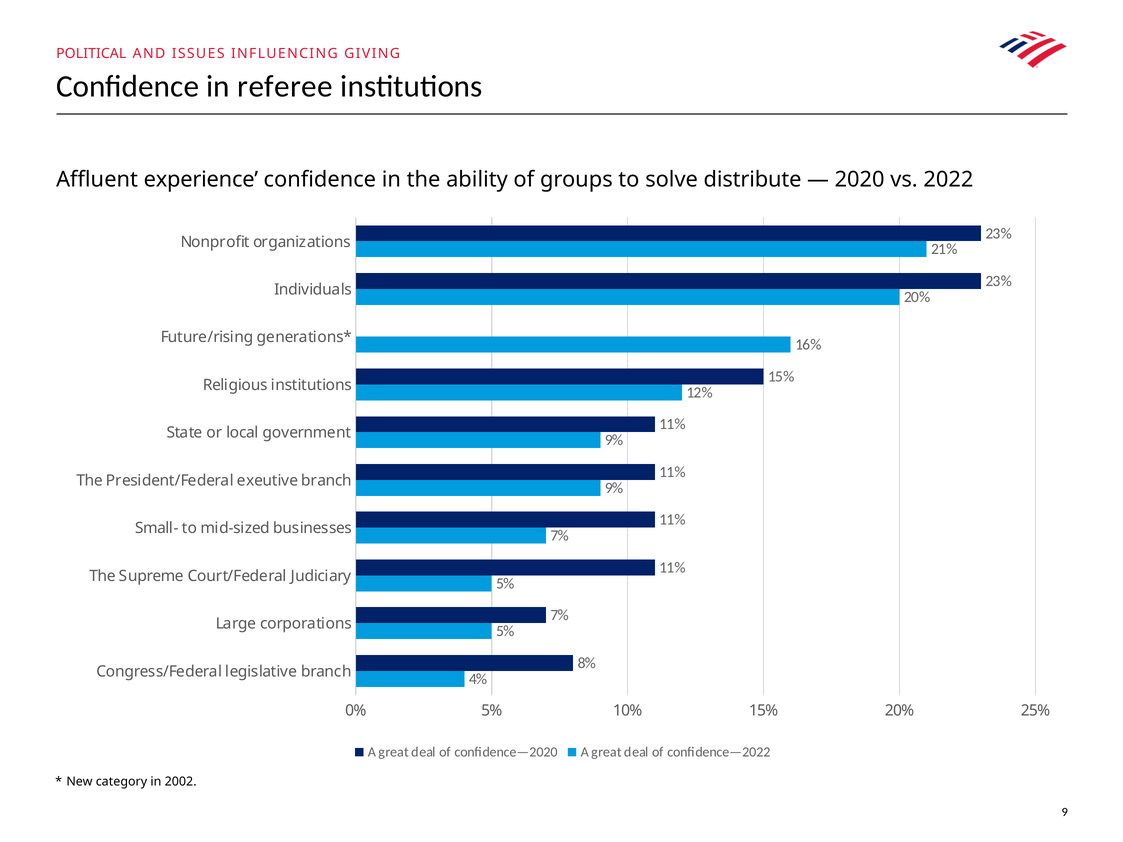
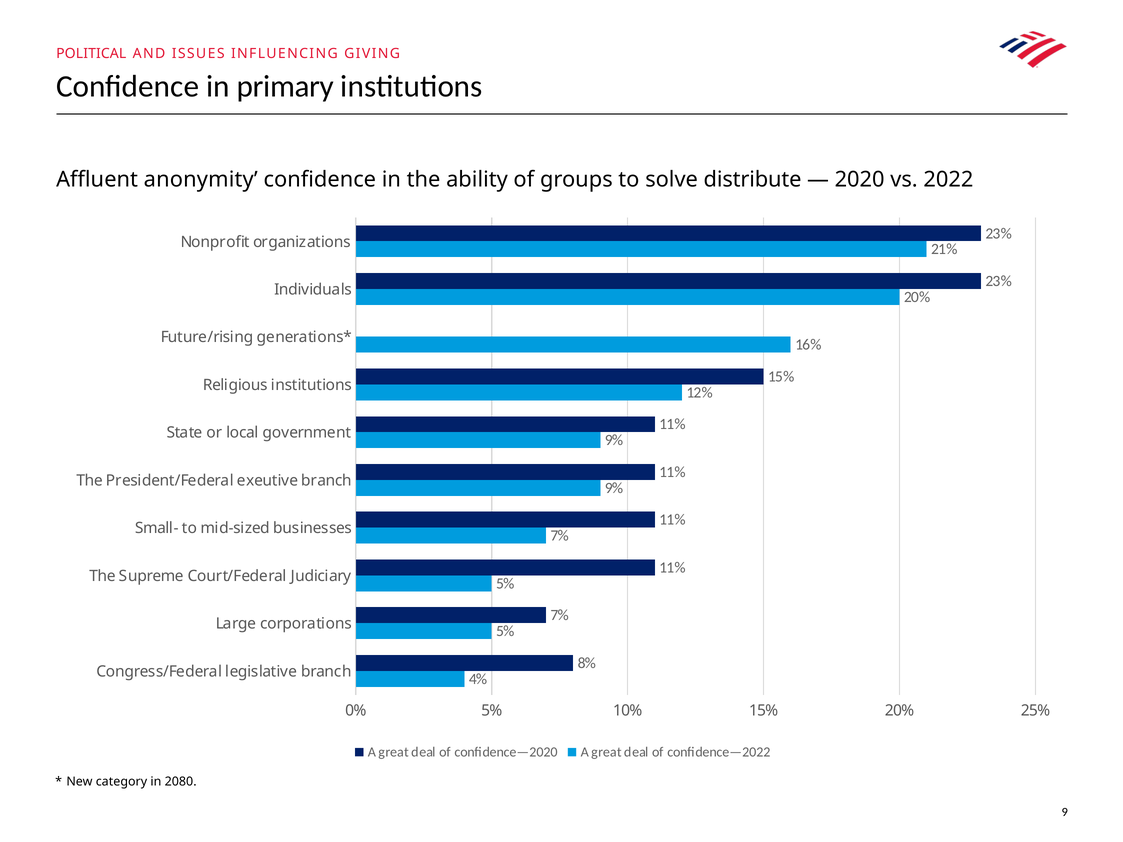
referee: referee -> primary (285, 87)
experience: experience -> anonymity (201, 179)
2002: 2002 -> 2080 (181, 782)
